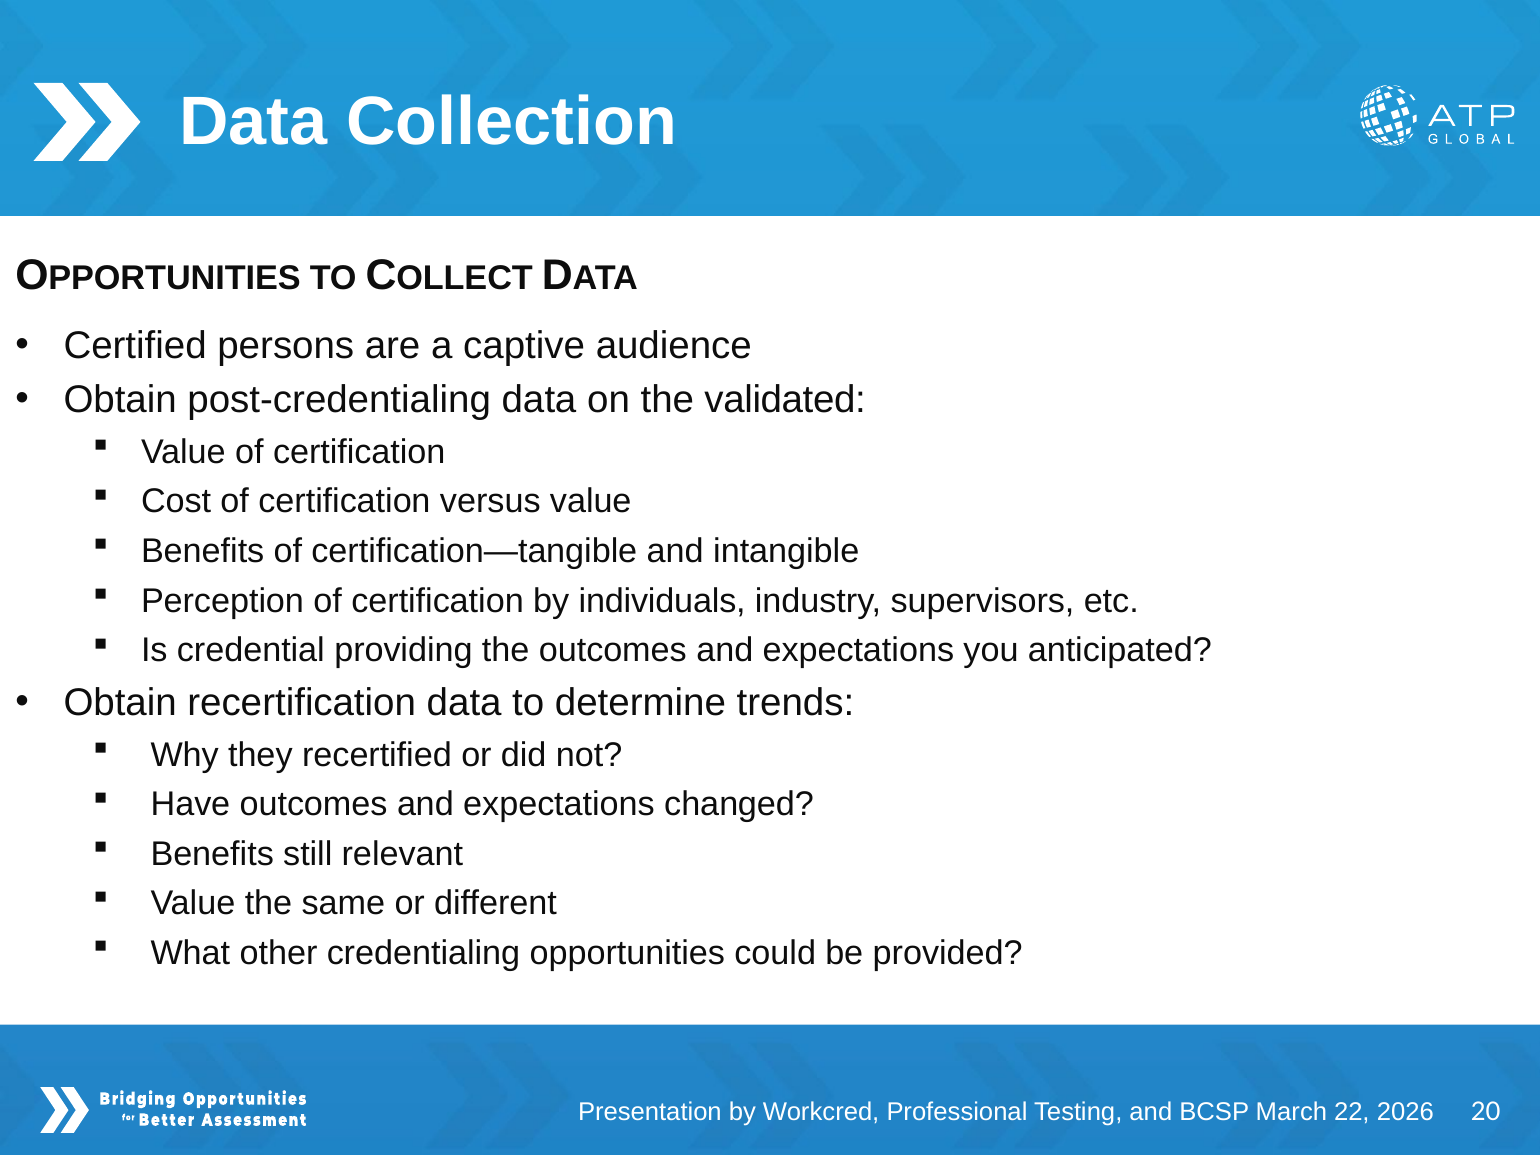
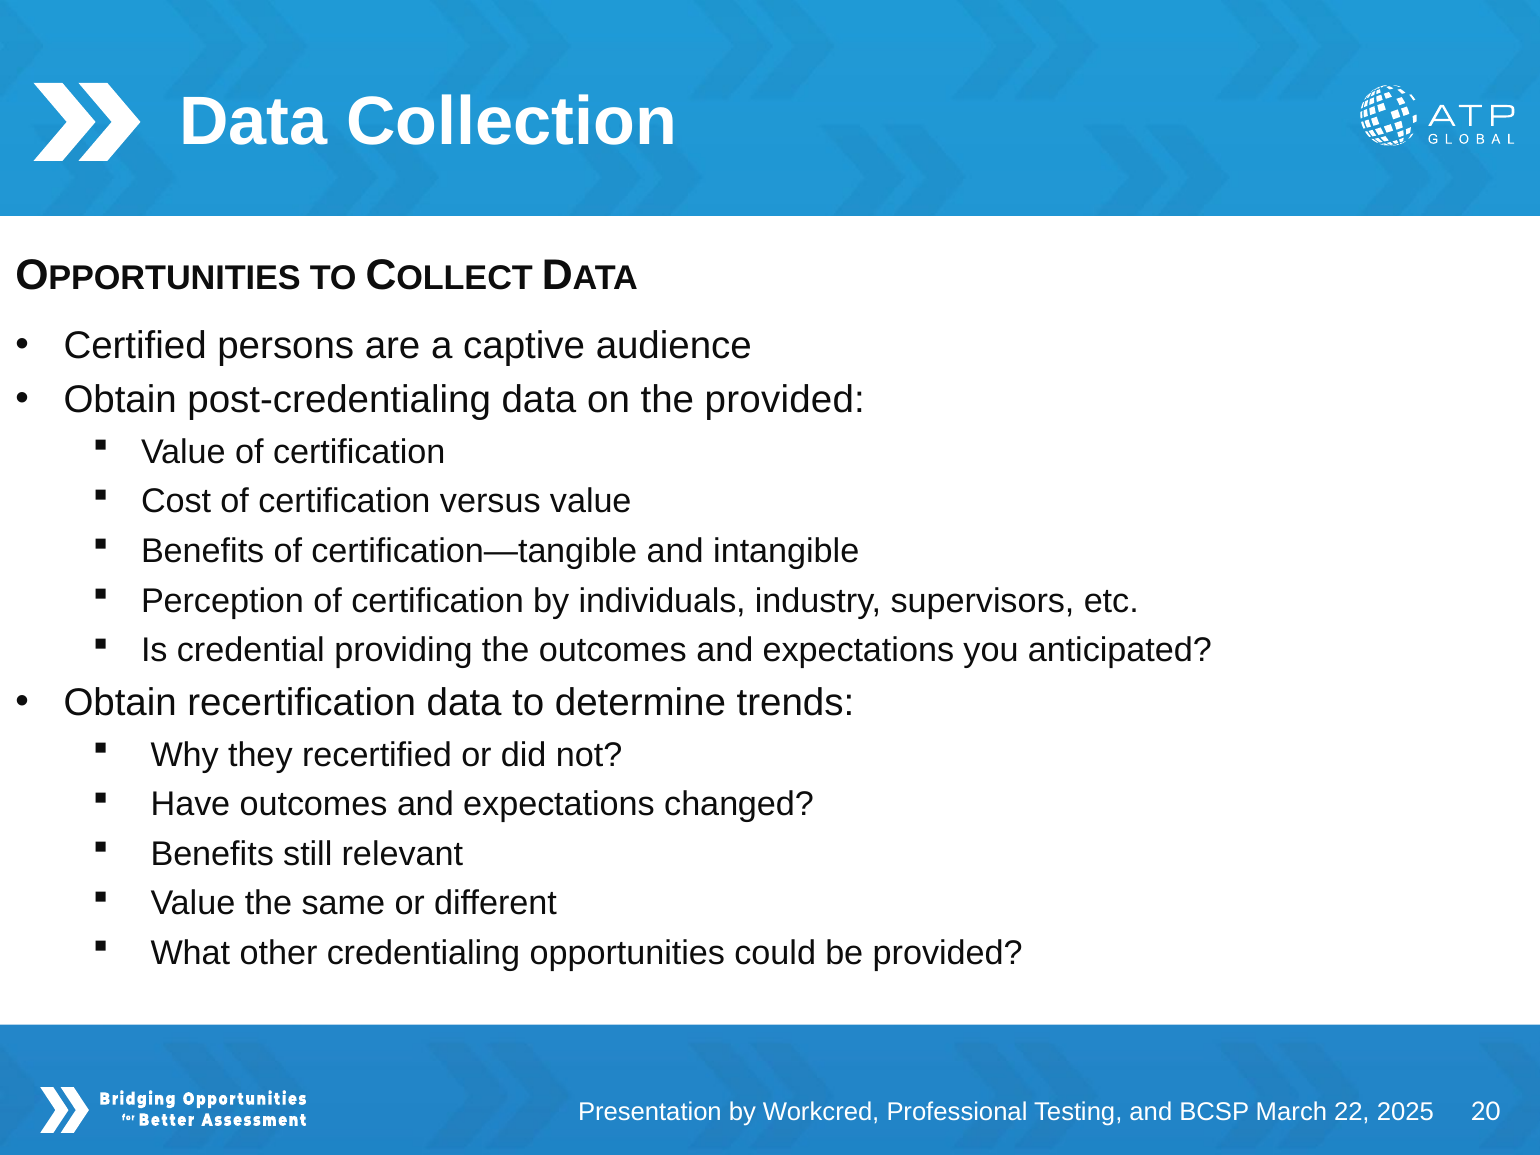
the validated: validated -> provided (785, 400)
2026: 2026 -> 2025 (1405, 1112)
